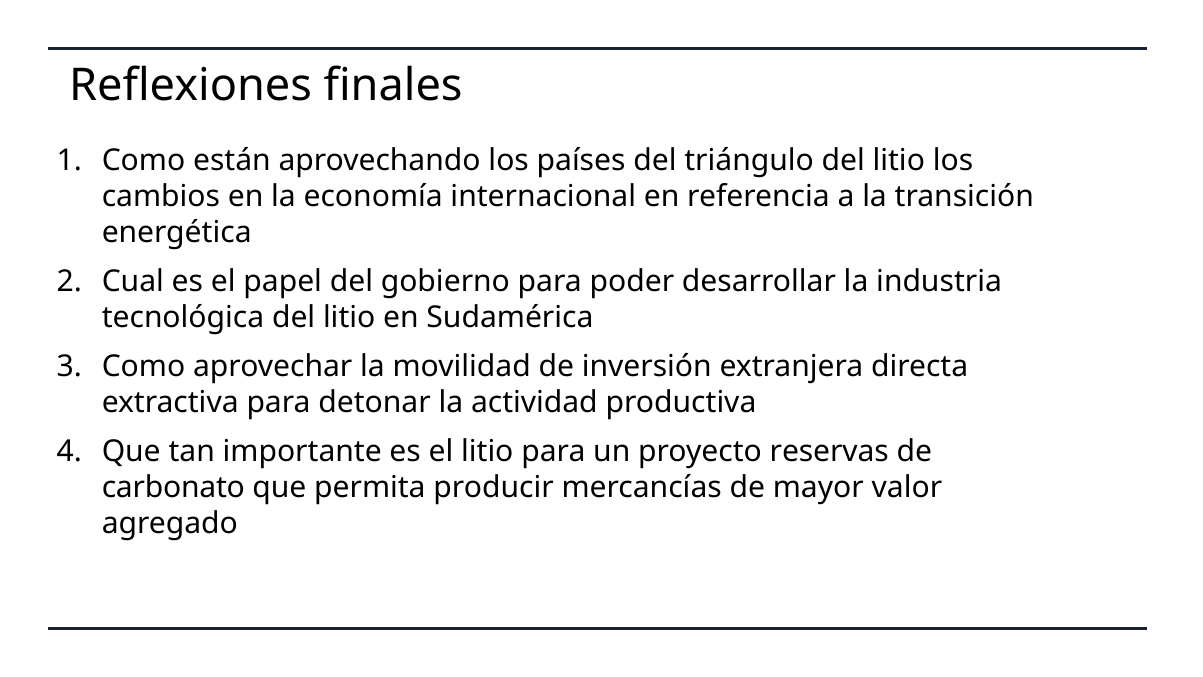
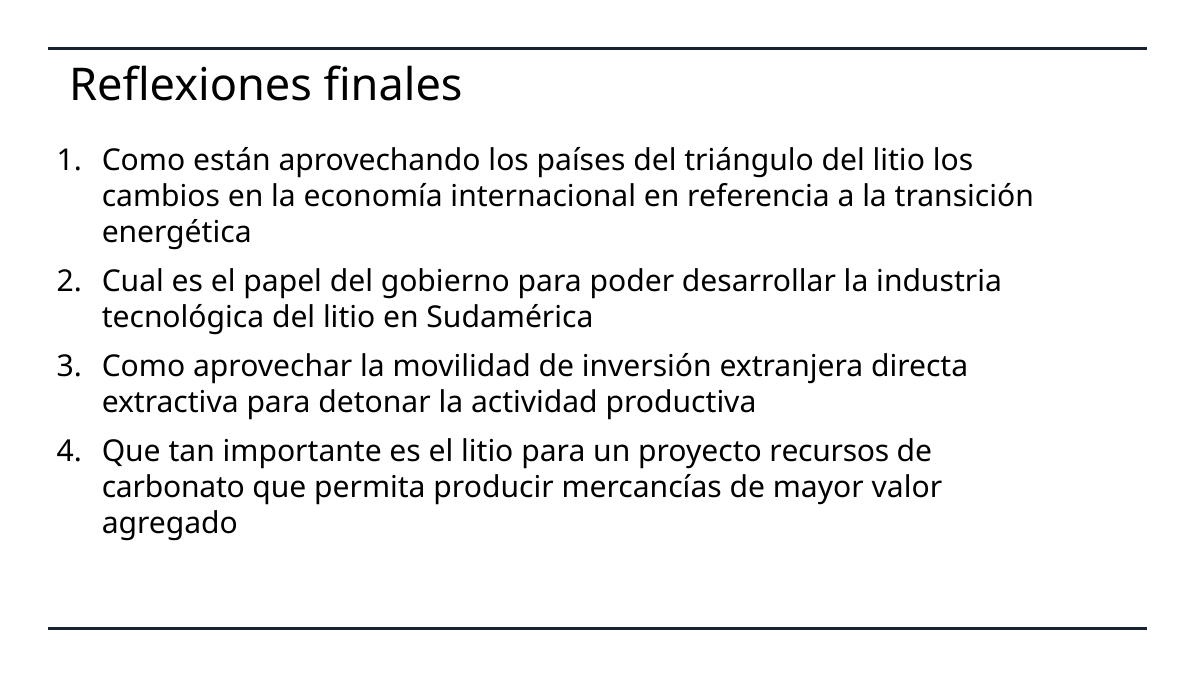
reservas: reservas -> recursos (829, 451)
